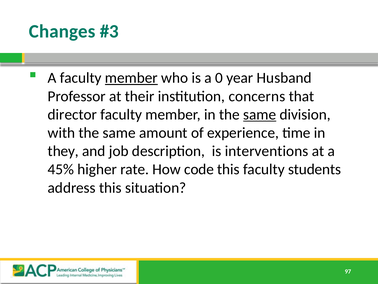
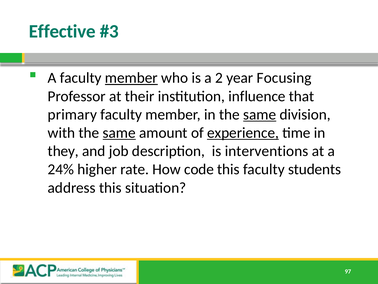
Changes: Changes -> Effective (62, 31)
0: 0 -> 2 (219, 78)
Husband: Husband -> Focusing (284, 78)
concerns: concerns -> influence (257, 96)
director: director -> primary (72, 114)
same underline: none -> present (119, 133)
experience underline: none -> present (243, 133)
45%: 45% -> 24% (61, 169)
